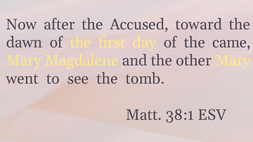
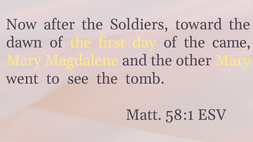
Accused: Accused -> Soldiers (139, 25)
38:1: 38:1 -> 58:1 (180, 115)
